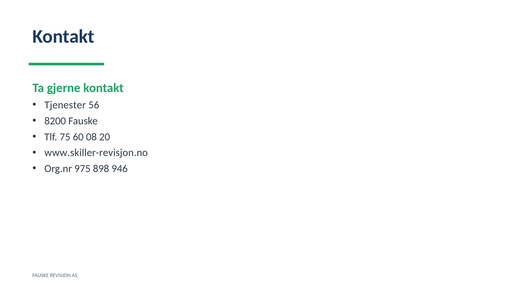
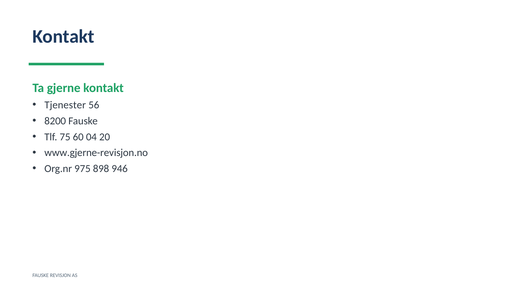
08: 08 -> 04 (91, 137)
www.skiller-revisjon.no: www.skiller-revisjon.no -> www.gjerne-revisjon.no (96, 153)
